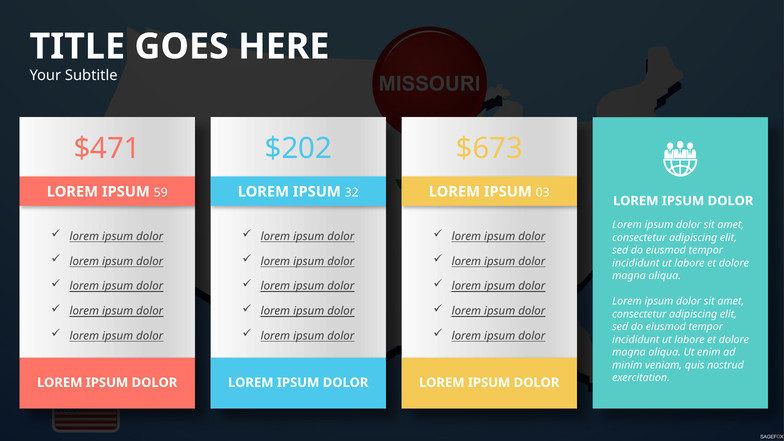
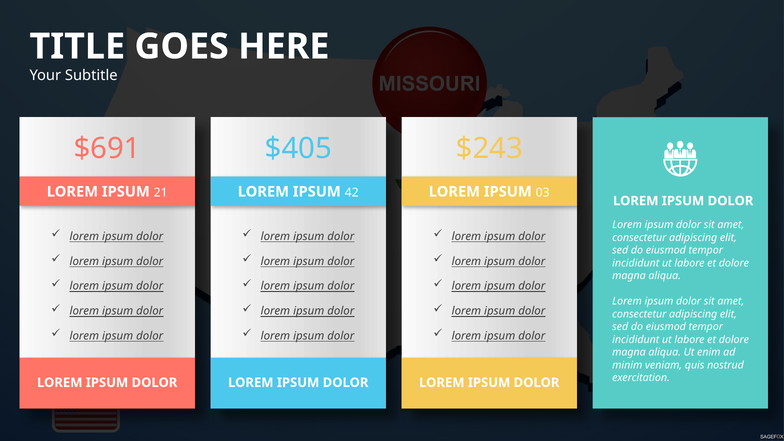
$471: $471 -> $691 (107, 149)
$202: $202 -> $405 (298, 149)
$673: $673 -> $243 (489, 149)
59: 59 -> 21 (161, 192)
32: 32 -> 42 (352, 192)
